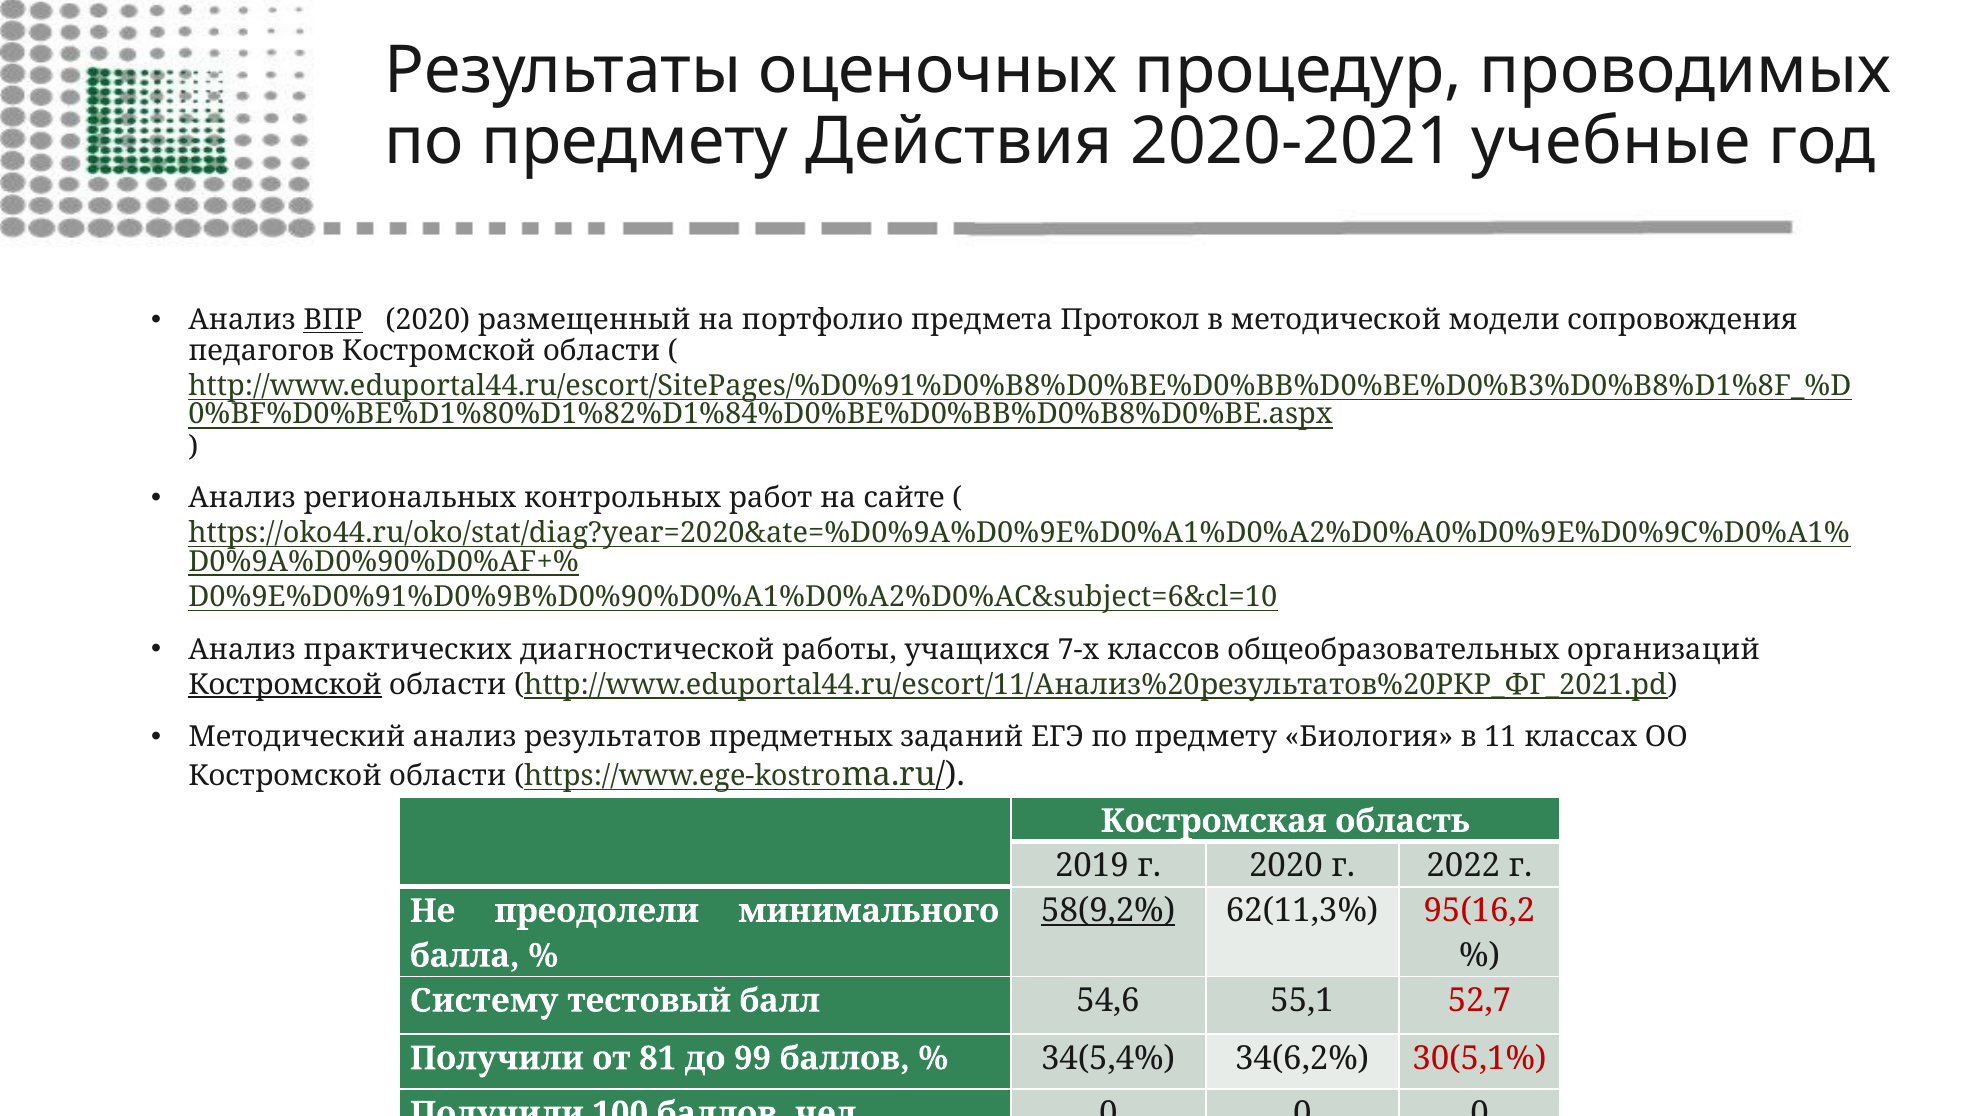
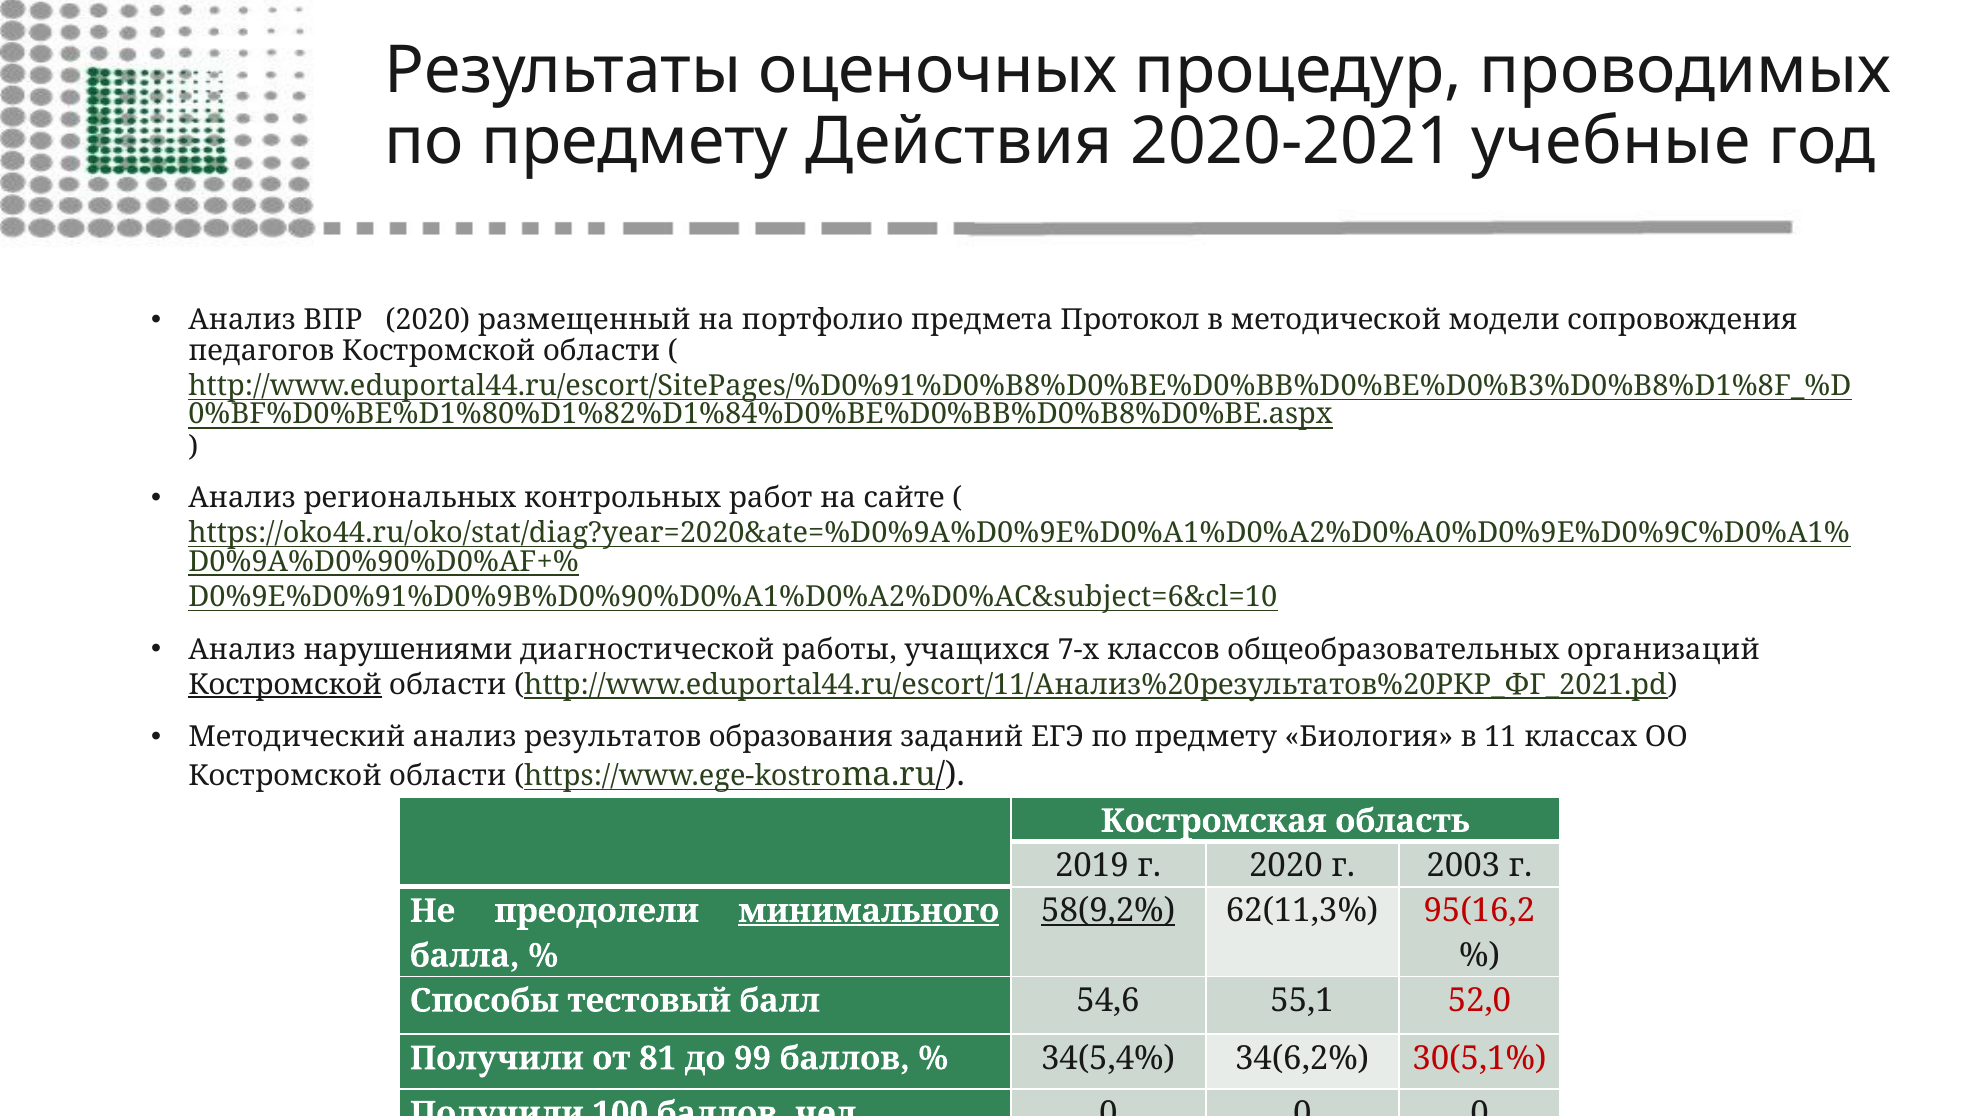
ВПР underline: present -> none (333, 320)
практических: практических -> нарушениями (408, 649)
предметных: предметных -> образования (801, 737)
2022: 2022 -> 2003 (1463, 866)
минимального underline: none -> present (869, 910)
Систему: Систему -> Способы (484, 1000)
52,7: 52,7 -> 52,0 (1479, 1000)
